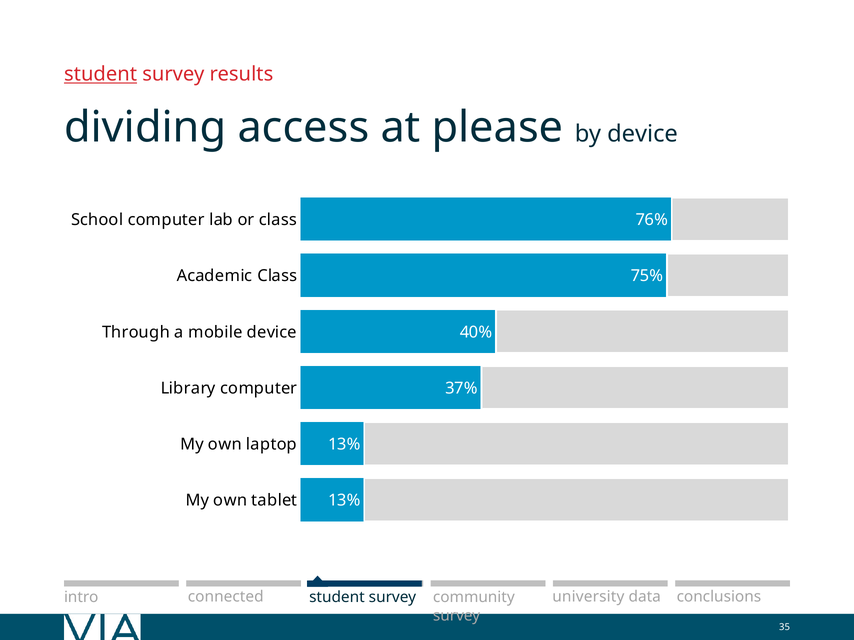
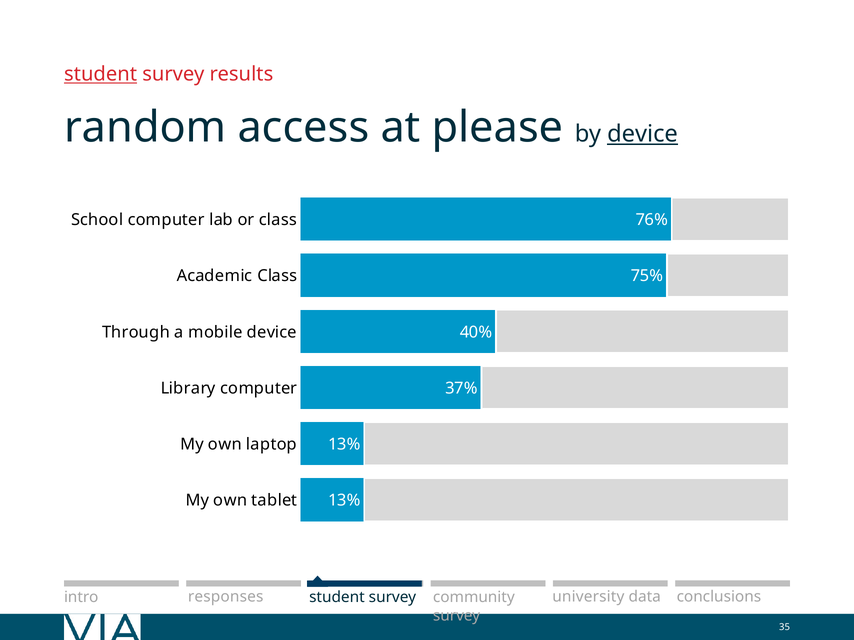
dividing: dividing -> random (145, 128)
device underline: none -> present (643, 134)
connected: connected -> responses (226, 597)
